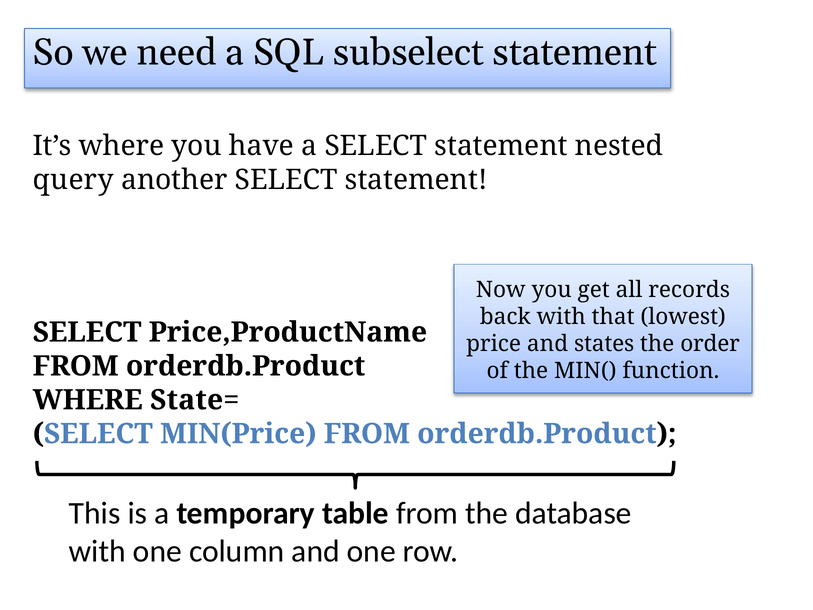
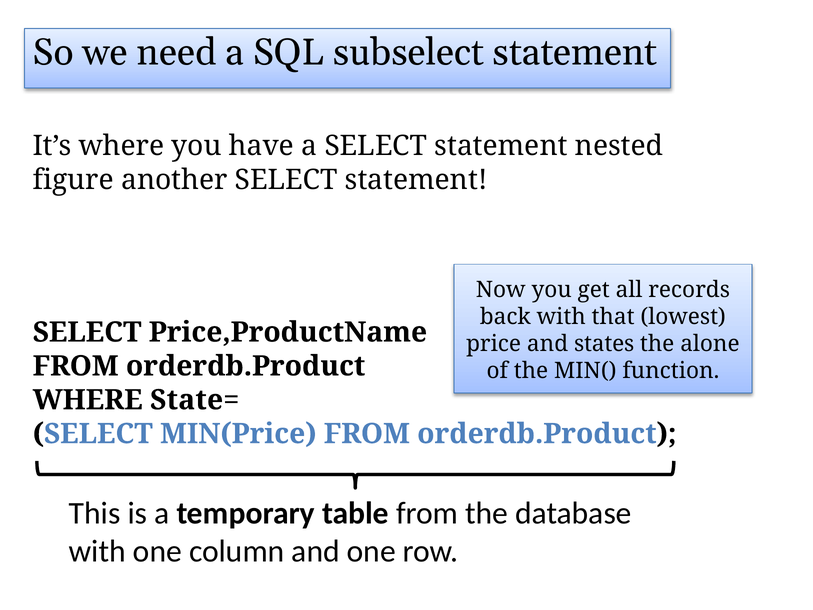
query: query -> figure (73, 180)
order: order -> alone (710, 344)
